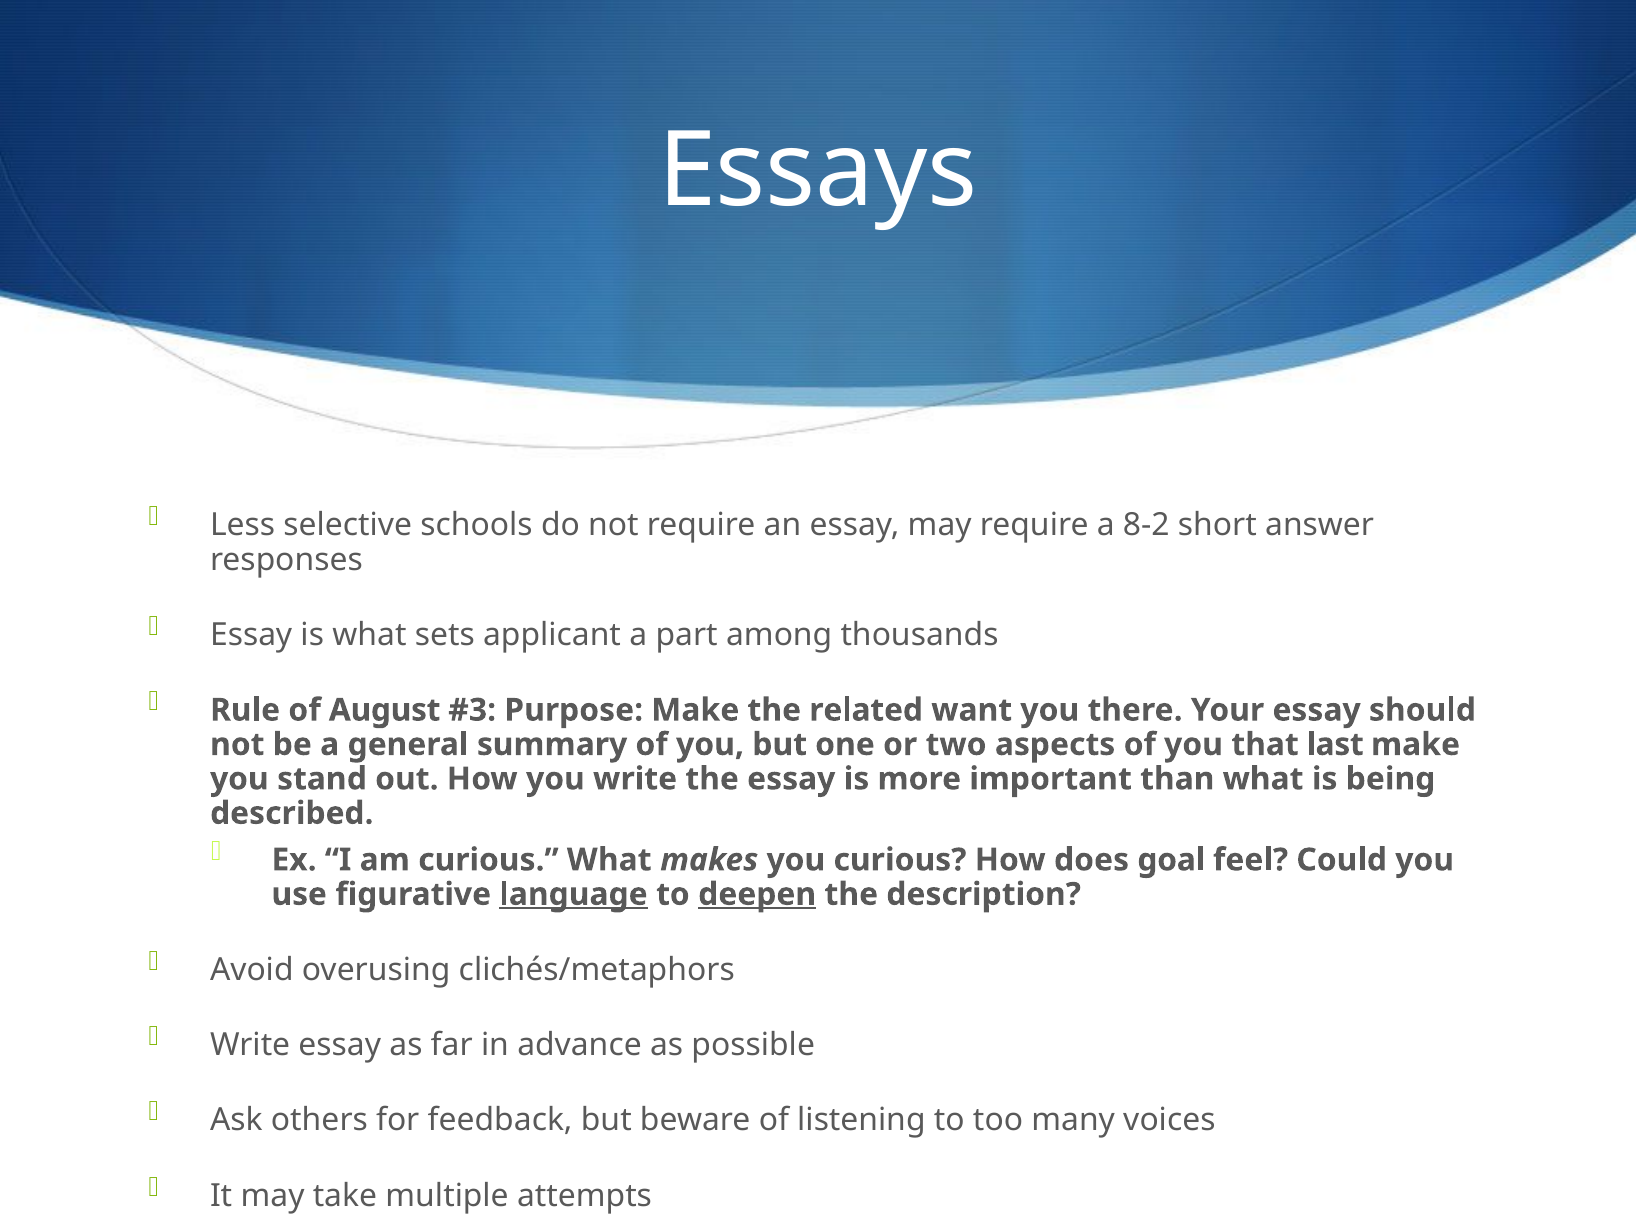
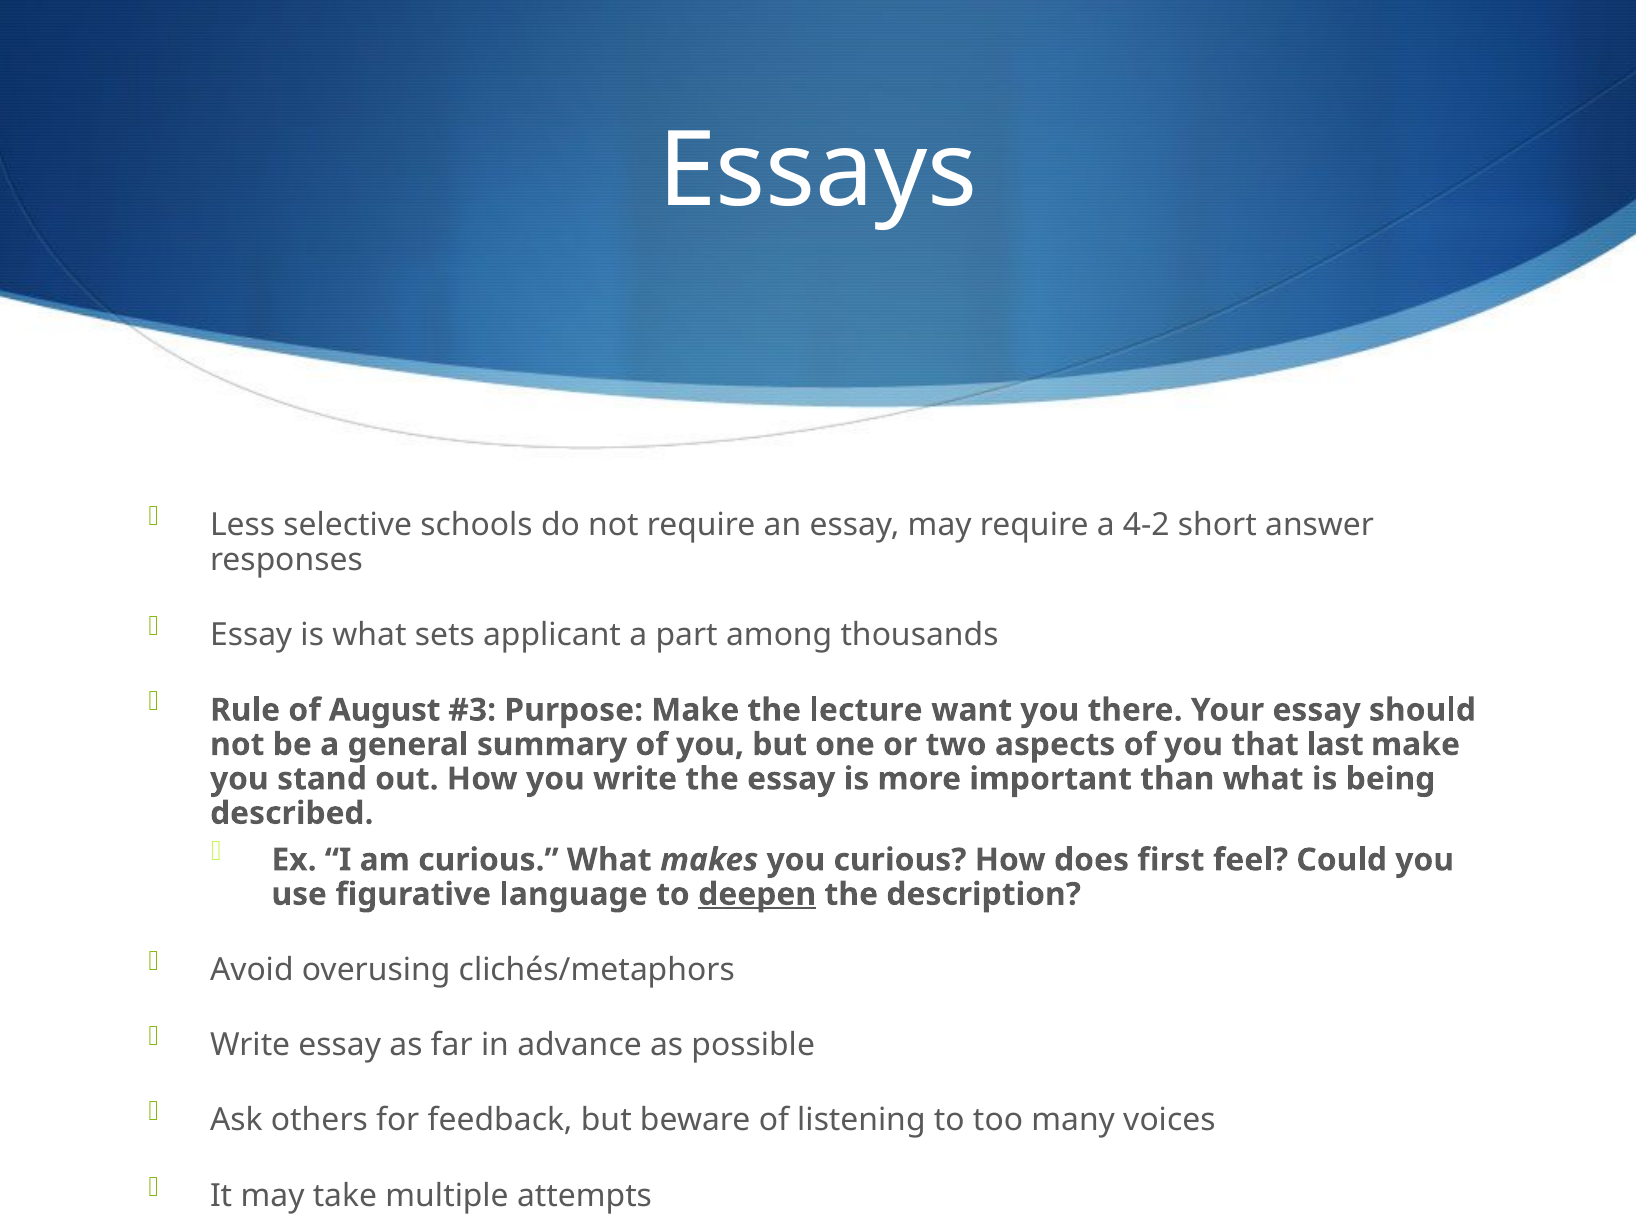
8-2: 8-2 -> 4-2 (1146, 525)
related: related -> lecture (866, 710)
goal: goal -> first (1171, 860)
language underline: present -> none (574, 894)
